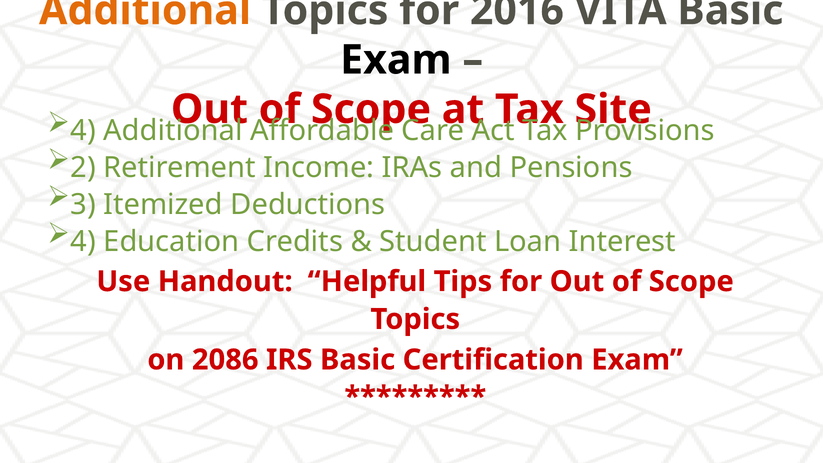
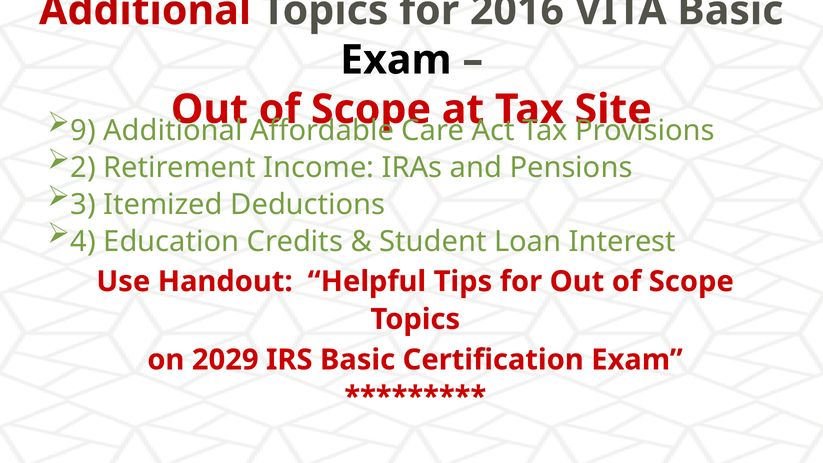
Additional colour: orange -> red (145, 11)
4: 4 -> 9 (83, 131)
2086: 2086 -> 2029 (225, 360)
